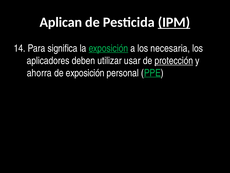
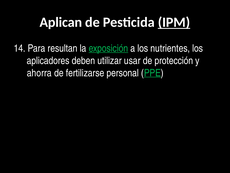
significa: significa -> resultan (62, 48)
necesaria: necesaria -> nutrientes (170, 48)
protección underline: present -> none (174, 61)
de exposición: exposición -> fertilizarse (85, 73)
